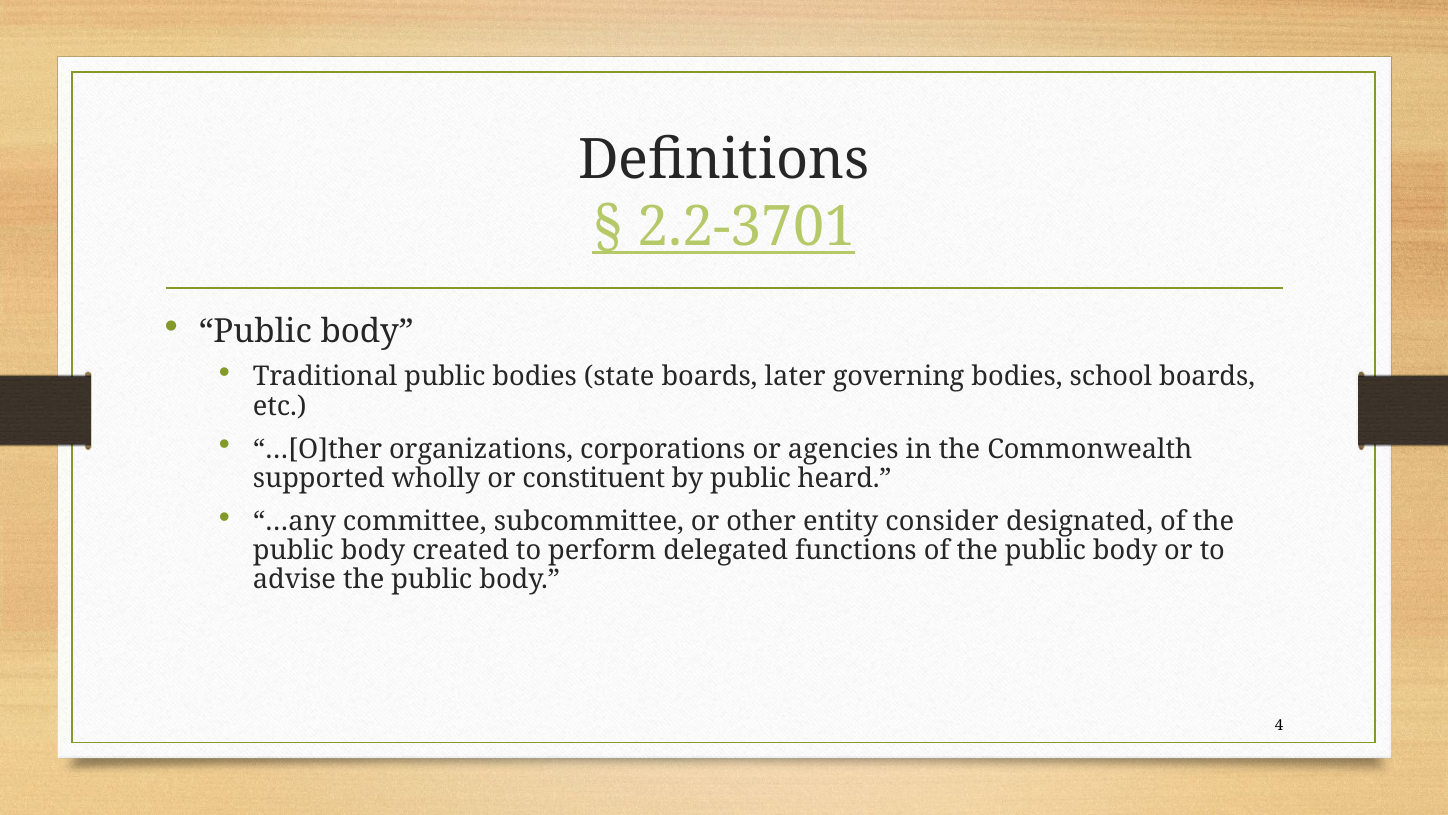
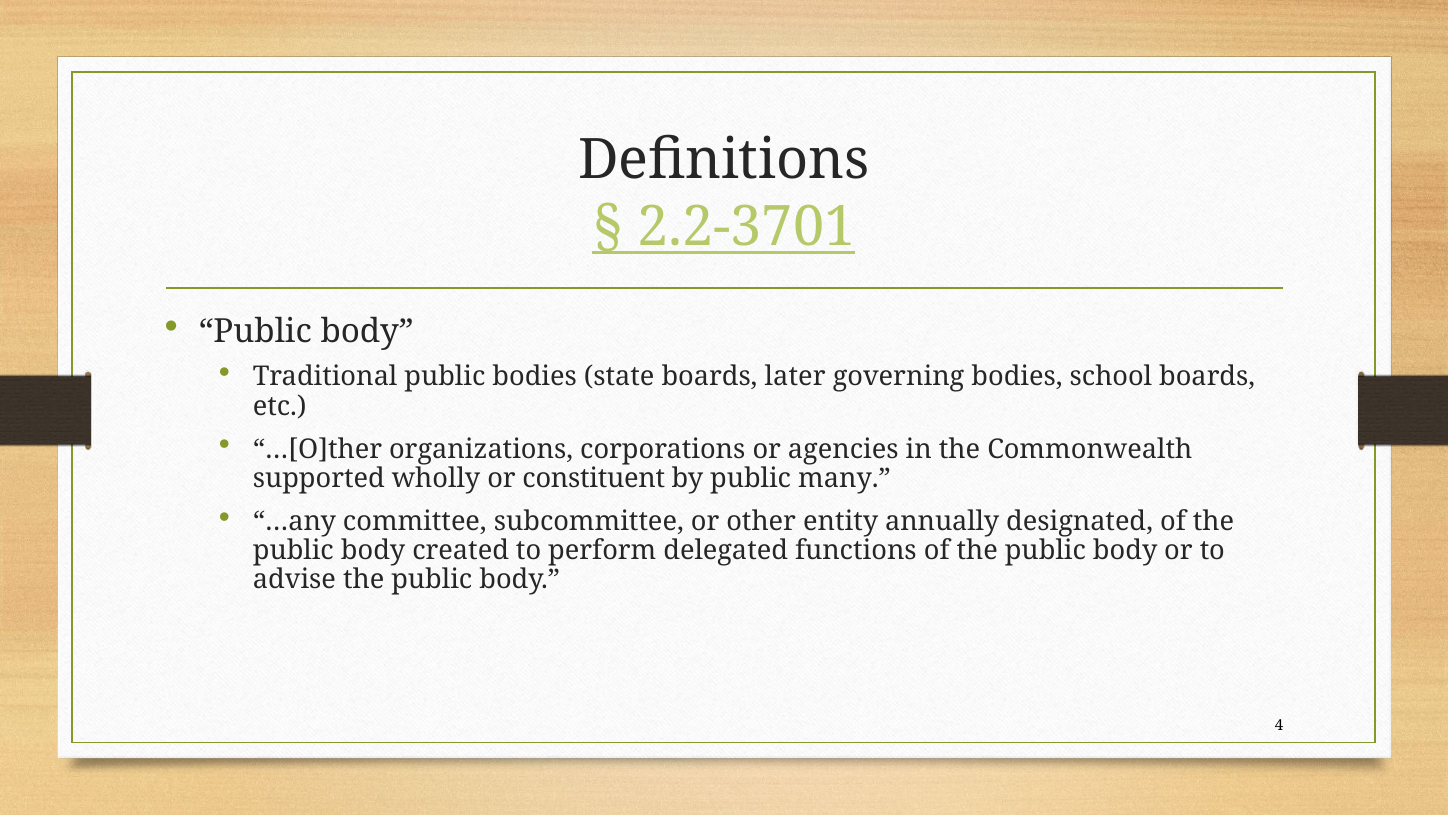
heard: heard -> many (845, 478)
consider: consider -> annually (942, 521)
